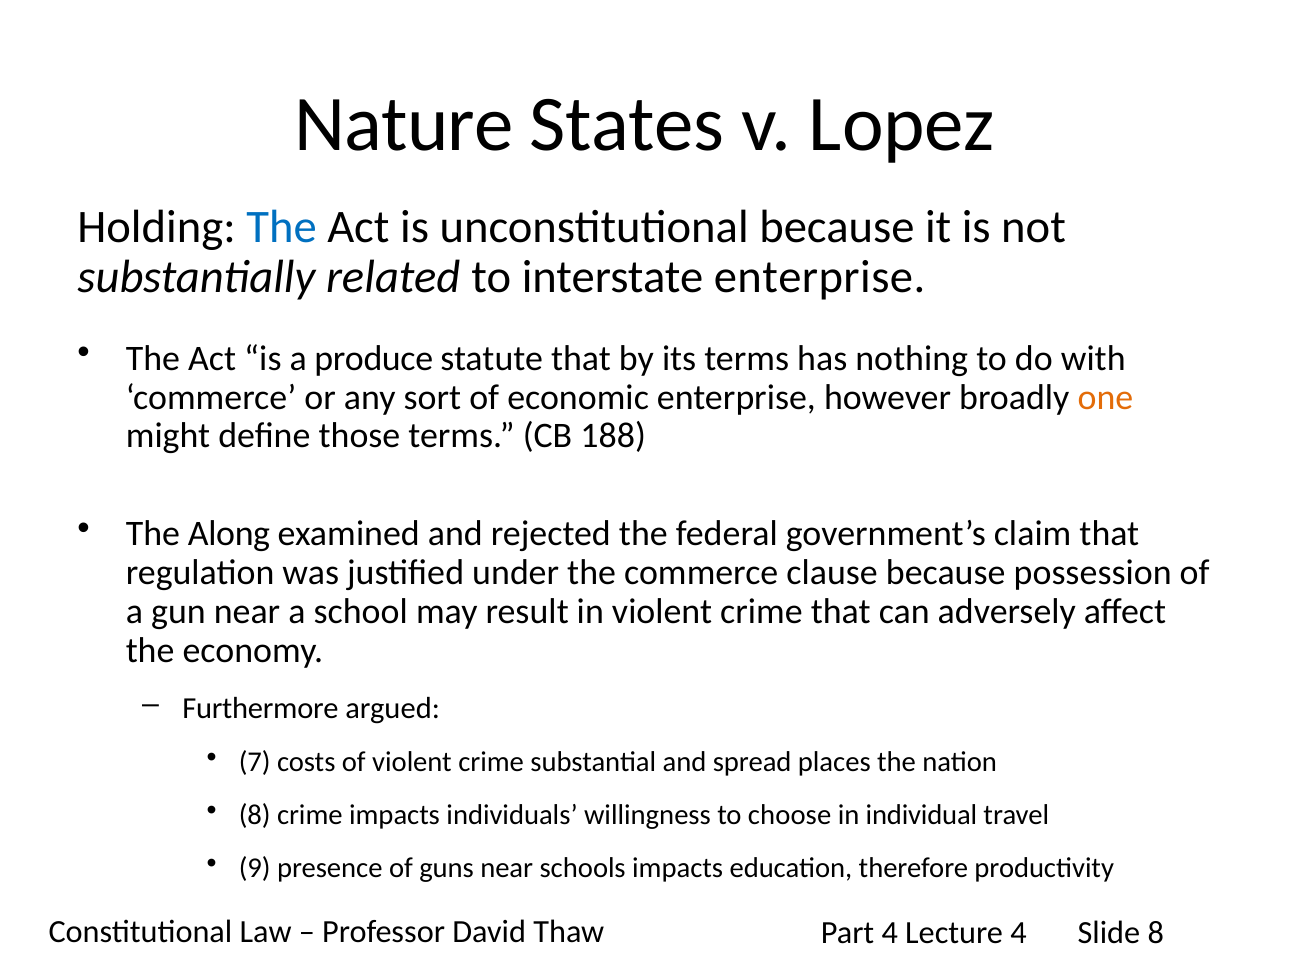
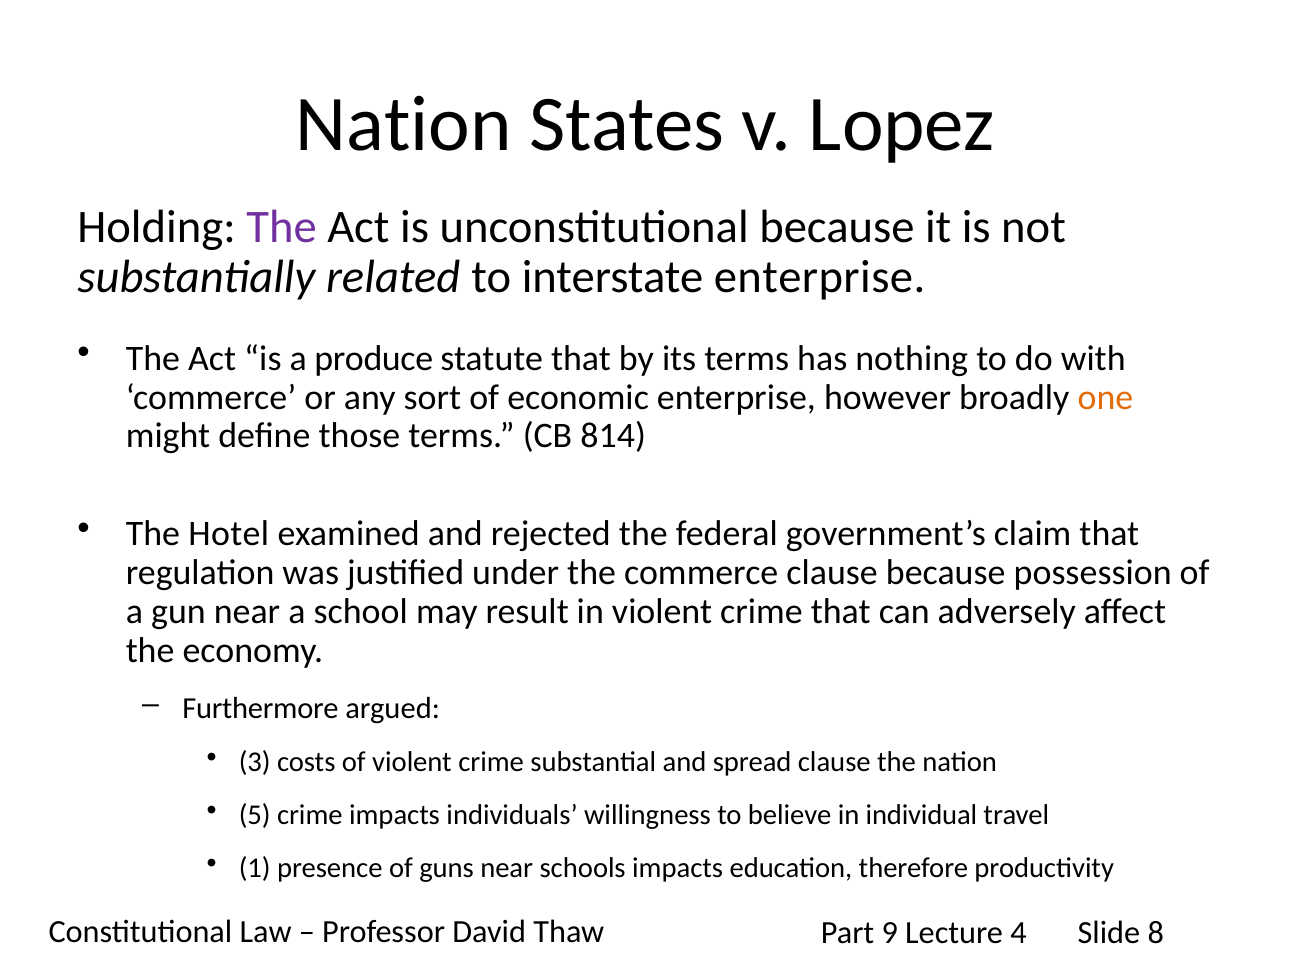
Nature: Nature -> Nation (404, 125)
The colour: blue -> purple (281, 227)
188: 188 -> 814 (613, 436)
Along: Along -> Hotel (229, 534)
7: 7 -> 3 (255, 762)
spread places: places -> clause (834, 762)
8: 8 -> 5 (255, 815)
choose: choose -> believe (790, 815)
9: 9 -> 1 (255, 868)
4: 4 -> 9 (890, 934)
